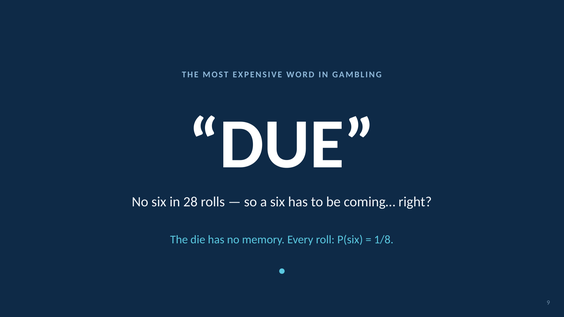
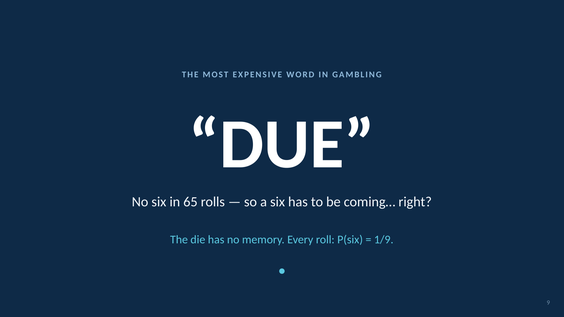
28: 28 -> 65 (190, 202)
1/8: 1/8 -> 1/9 (384, 240)
